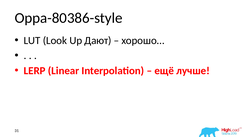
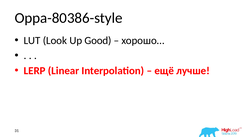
Дают: Дают -> Good (98, 41)
